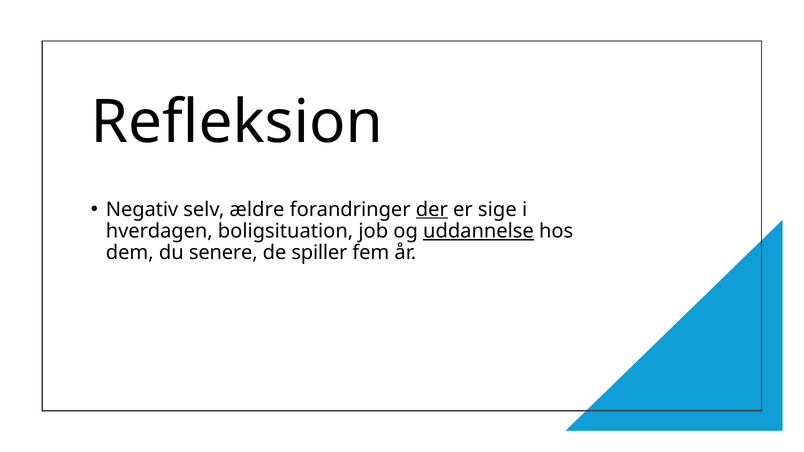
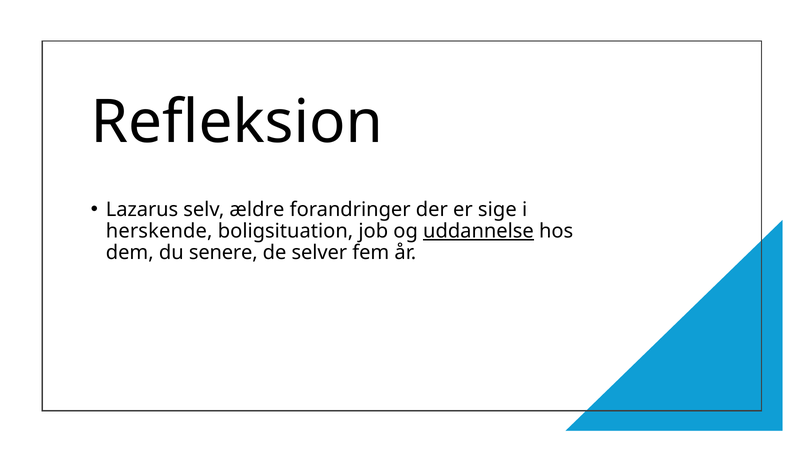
Negativ: Negativ -> Lazarus (142, 210)
der underline: present -> none (432, 210)
hverdagen: hverdagen -> herskende (159, 231)
spiller: spiller -> selver (319, 253)
